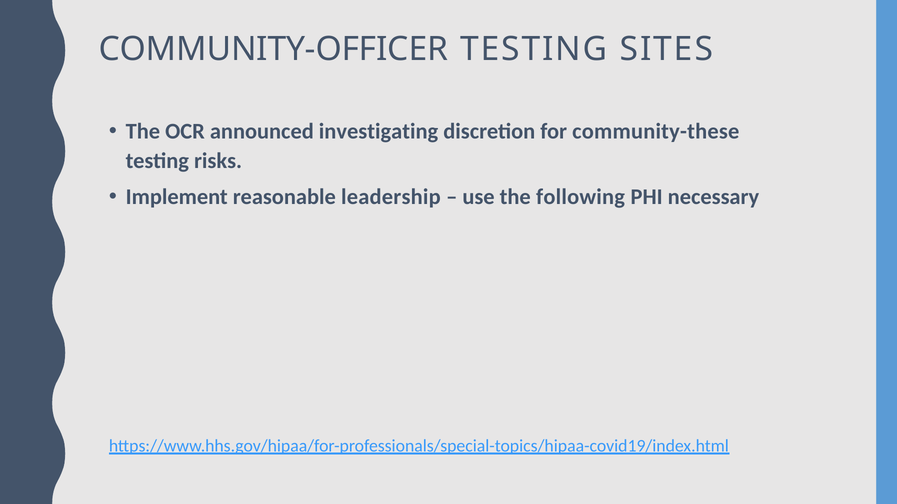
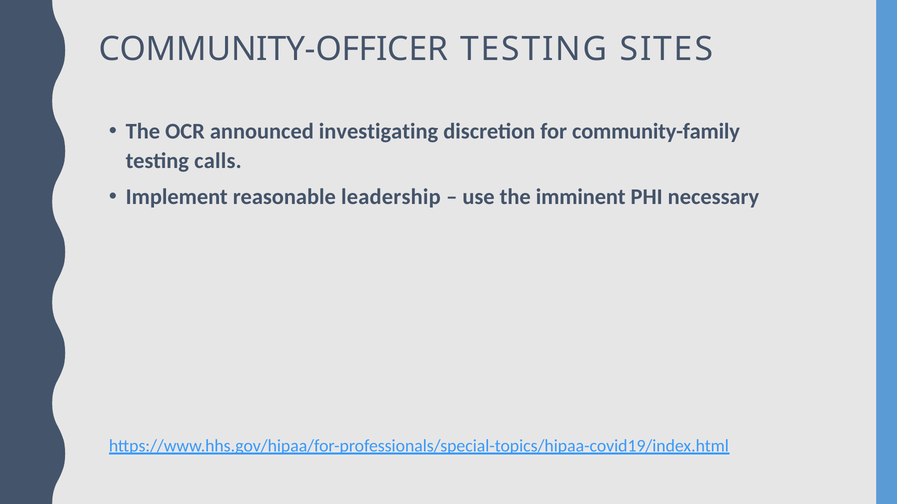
community-these: community-these -> community-family (656, 132)
risks: risks -> calls (218, 161)
following: following -> imminent (581, 197)
